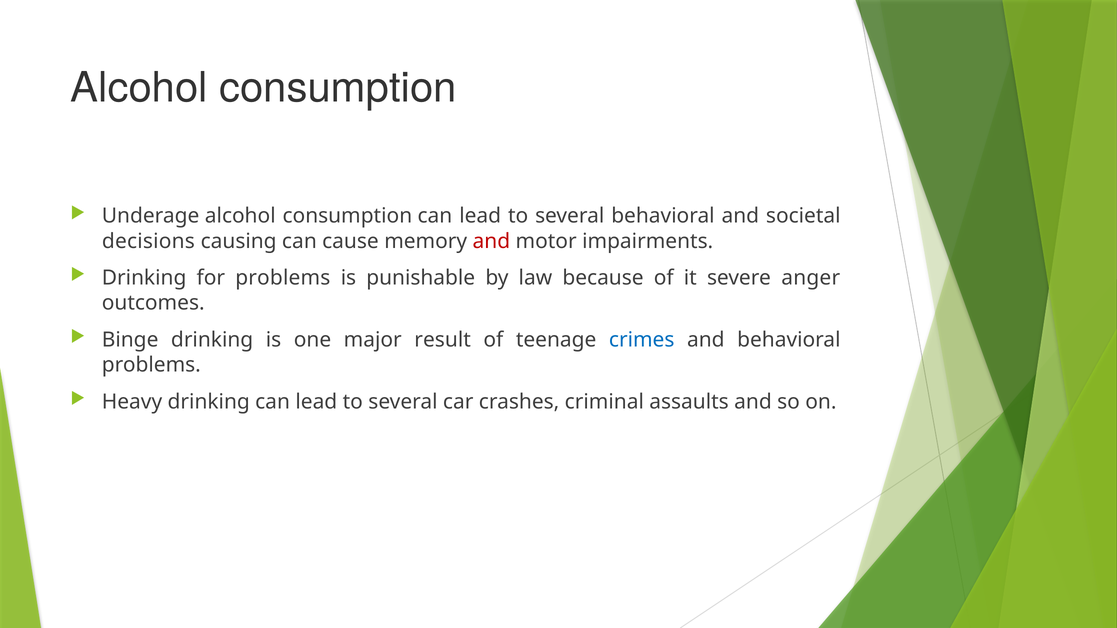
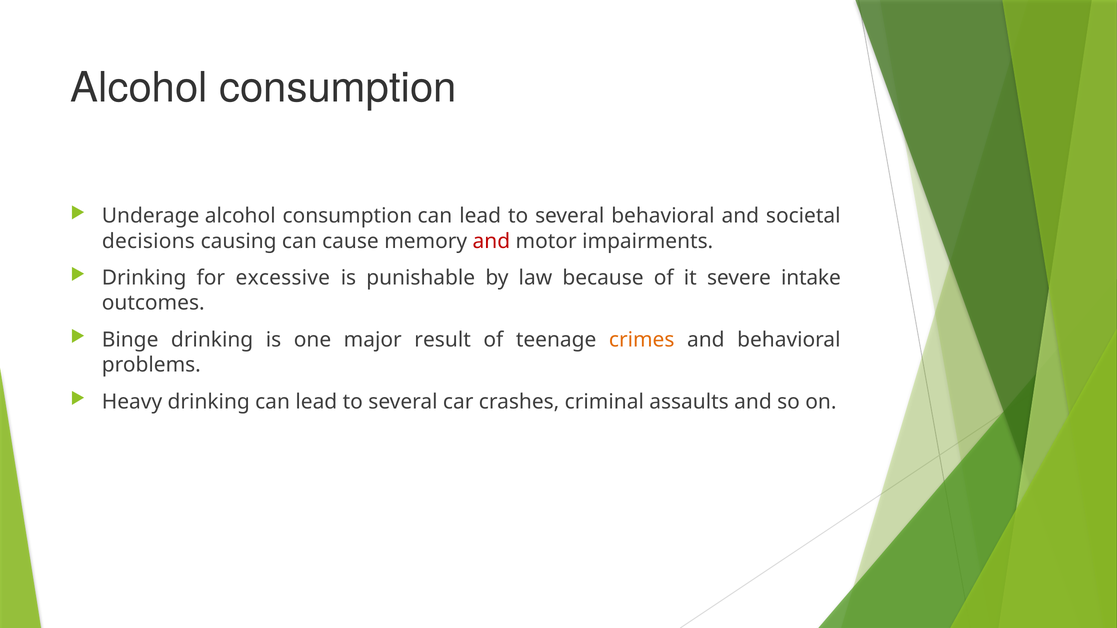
for problems: problems -> excessive (283, 278)
anger: anger -> intake (811, 278)
crimes colour: blue -> orange (642, 340)
